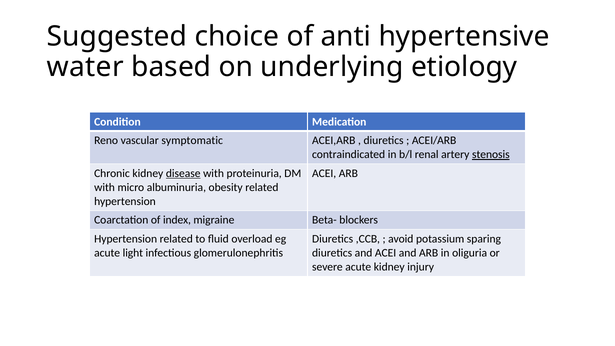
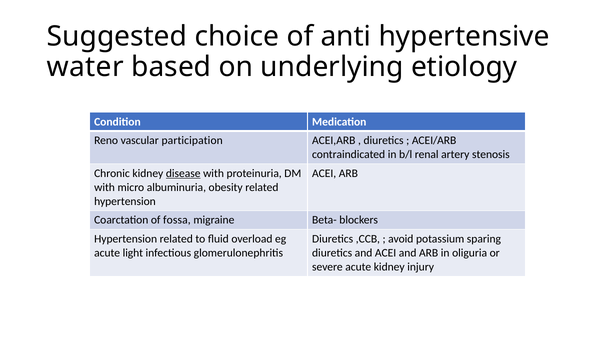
symptomatic: symptomatic -> participation (192, 140)
stenosis underline: present -> none (491, 154)
index: index -> fossa (177, 220)
